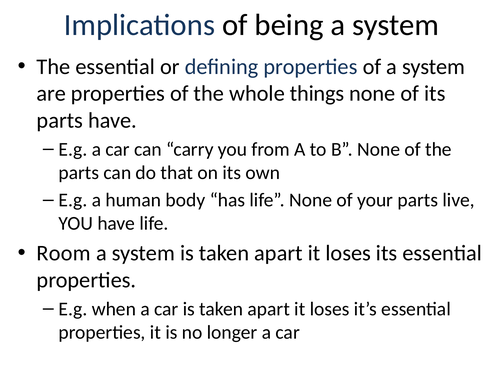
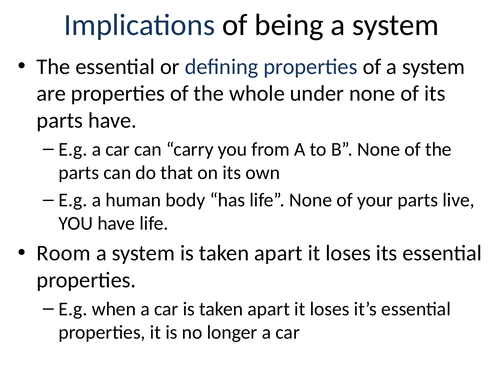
things: things -> under (317, 94)
